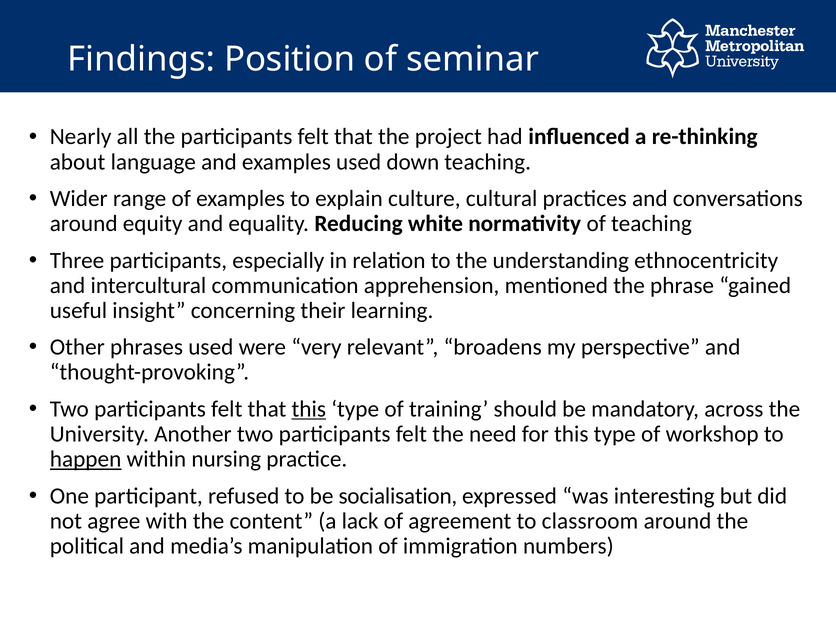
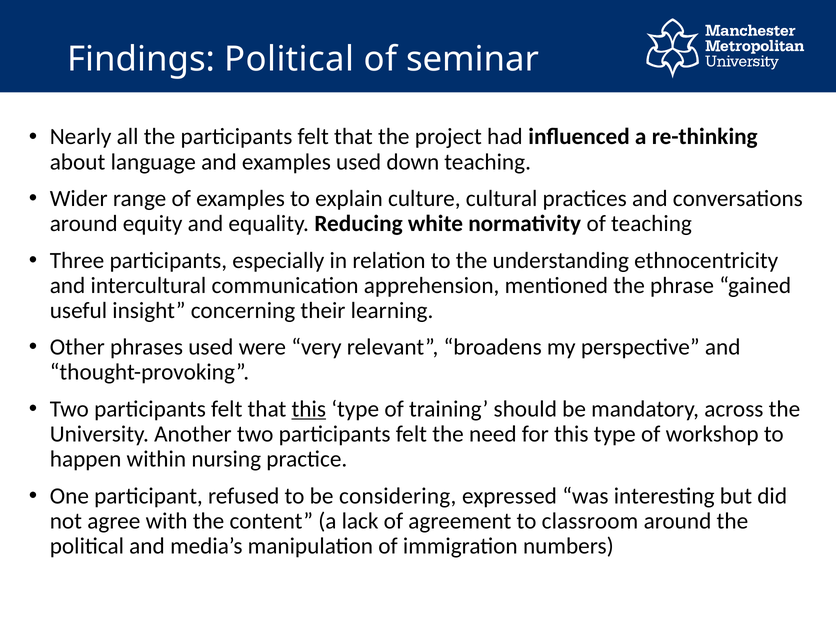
Findings Position: Position -> Political (289, 59)
happen underline: present -> none (86, 459)
socialisation: socialisation -> considering (398, 496)
